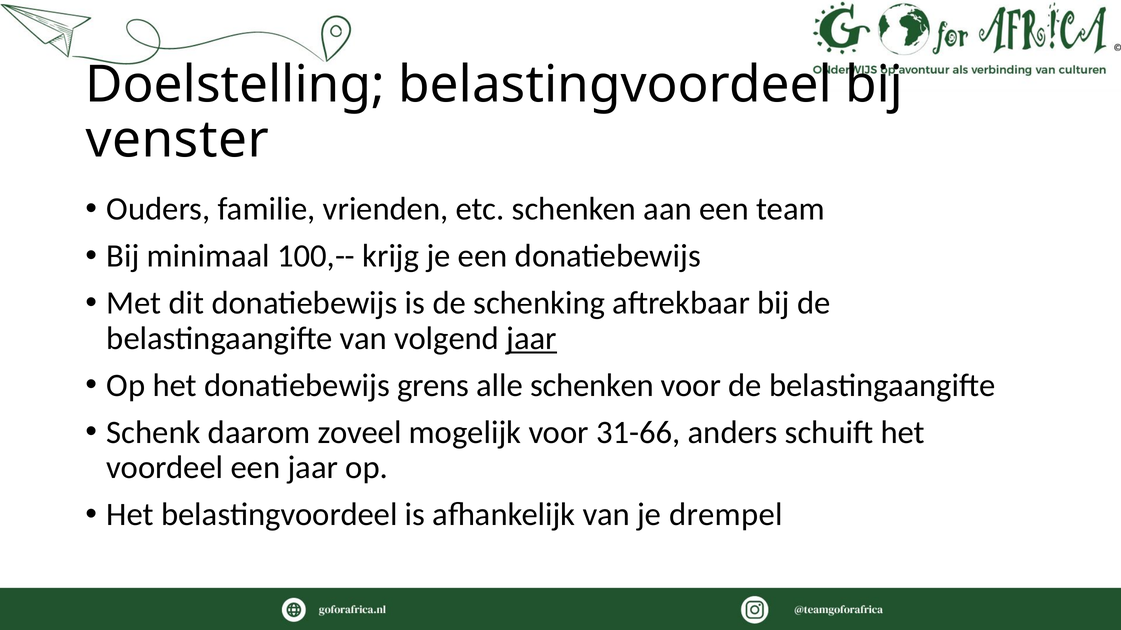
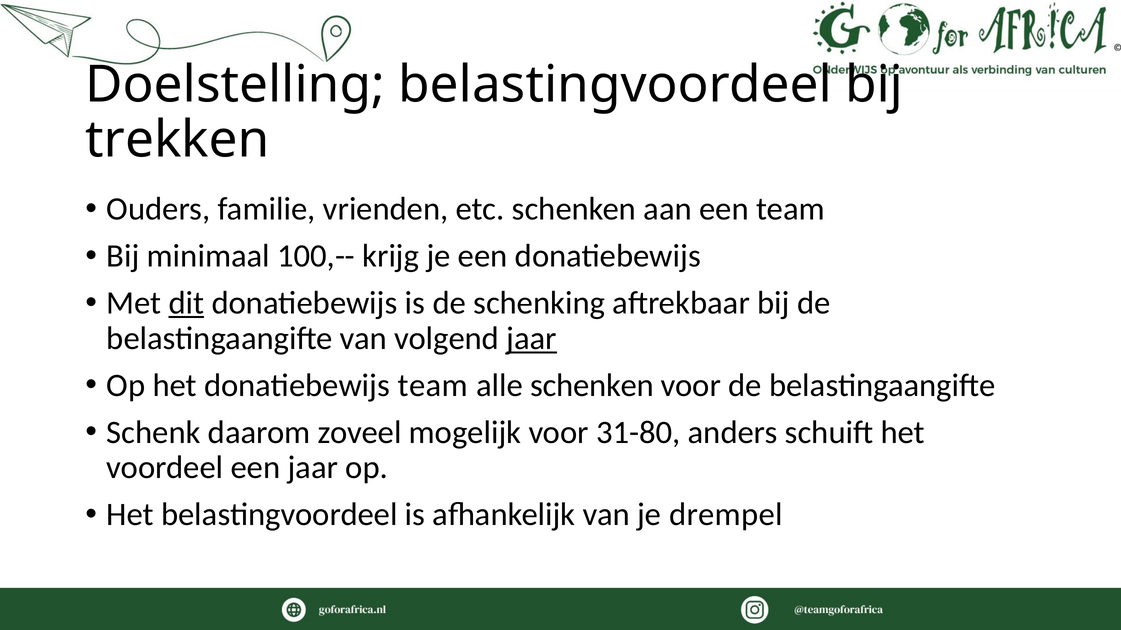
venster: venster -> trekken (177, 140)
dit underline: none -> present (186, 303)
donatiebewijs grens: grens -> team (433, 386)
31-66: 31-66 -> 31-80 (638, 433)
